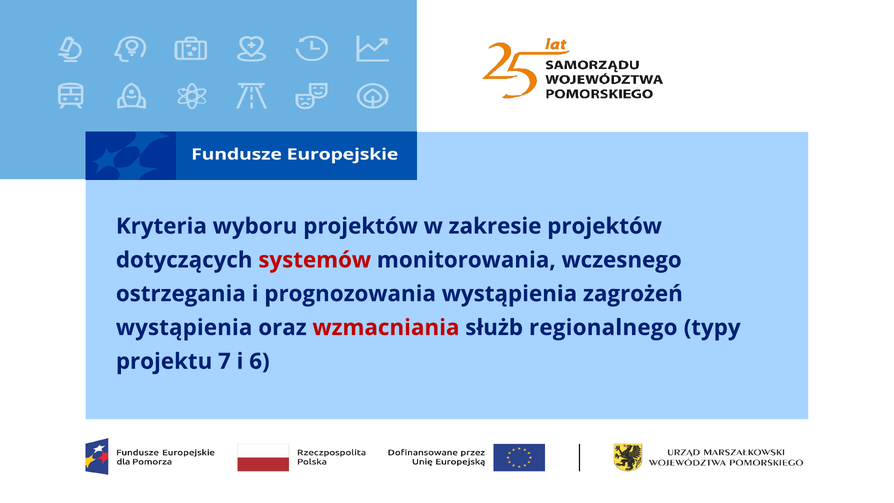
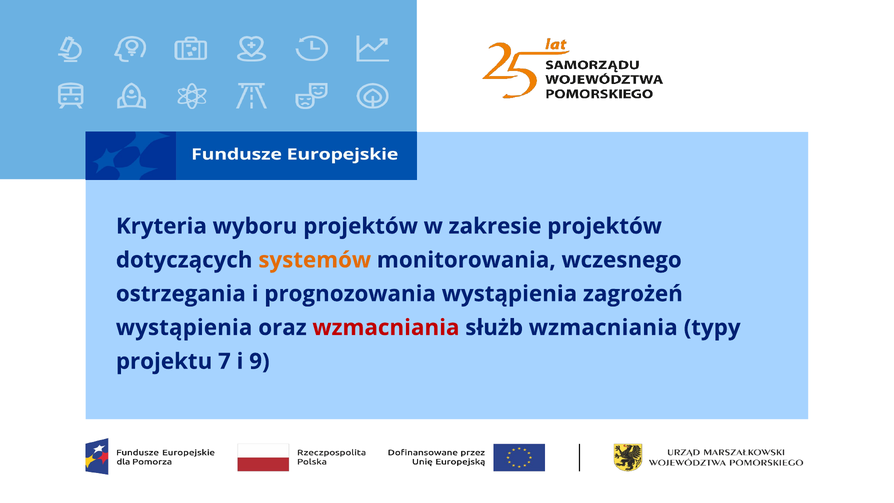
systemów colour: red -> orange (315, 260)
służb regionalnego: regionalnego -> wzmacniania (603, 328)
6: 6 -> 9 (259, 361)
